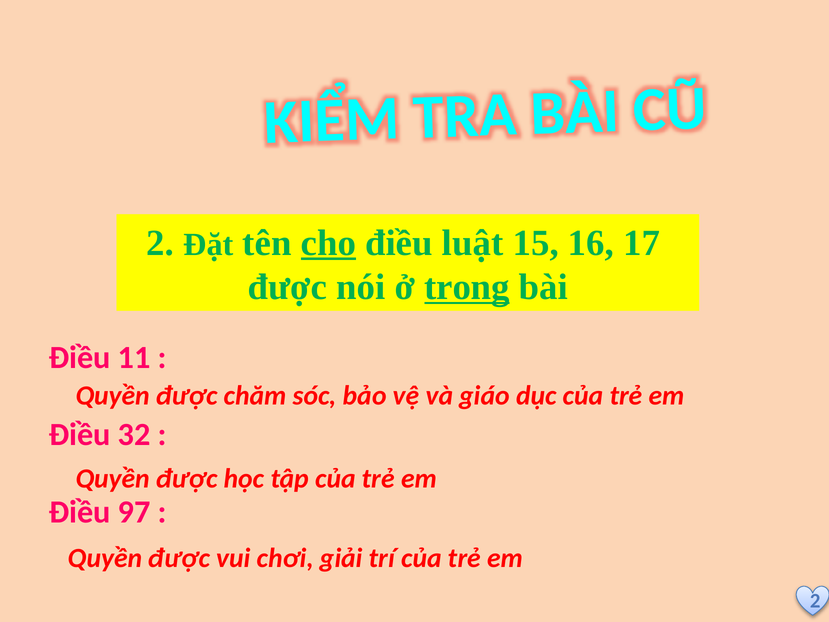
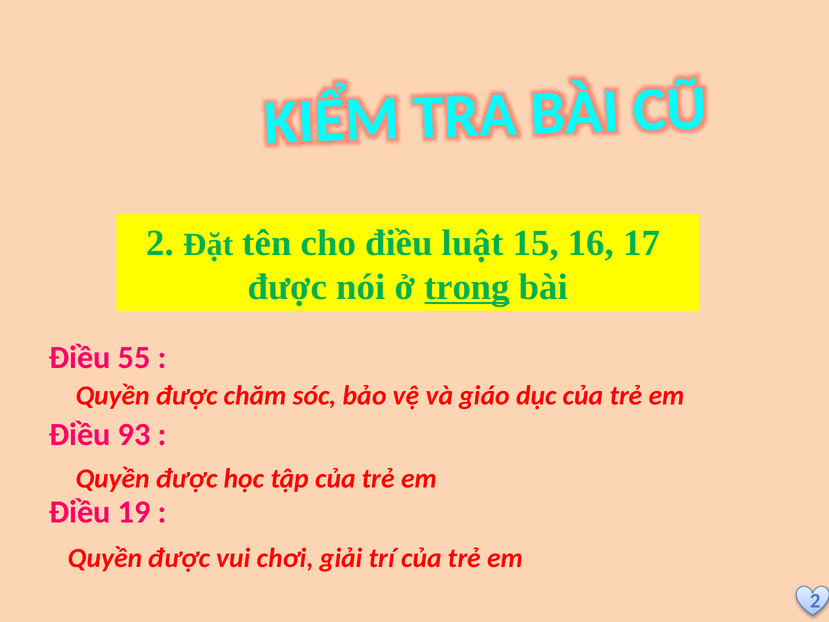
cho underline: present -> none (328, 243)
11: 11 -> 55 (134, 357)
32: 32 -> 93 (134, 435)
97: 97 -> 19 (134, 512)
